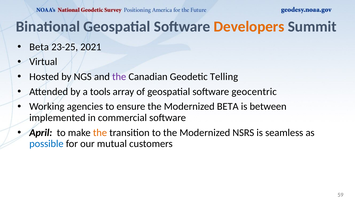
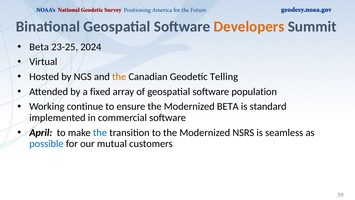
2021: 2021 -> 2024 (91, 47)
the colour: purple -> orange (119, 77)
tools: tools -> fixed (100, 91)
geocentric: geocentric -> population (254, 91)
agencies: agencies -> continue (85, 106)
between: between -> standard (268, 106)
the colour: orange -> blue (100, 132)
